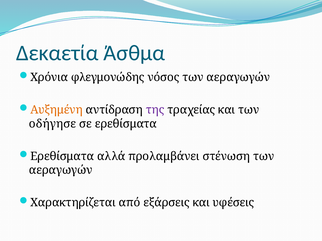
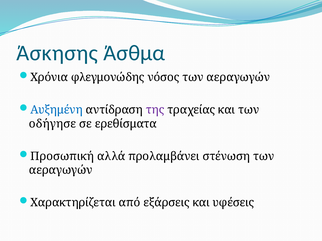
Δεκαετία: Δεκαετία -> Άσκησης (57, 53)
Αυξημένη colour: orange -> blue (57, 110)
Ερεθίσματα: Ερεθίσματα -> Προσωπική (62, 157)
